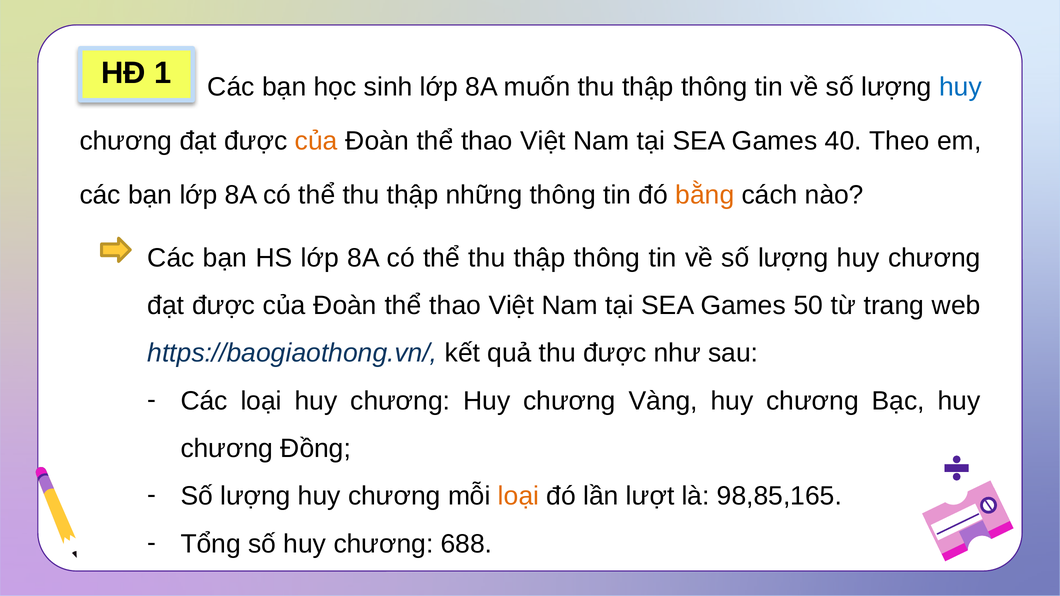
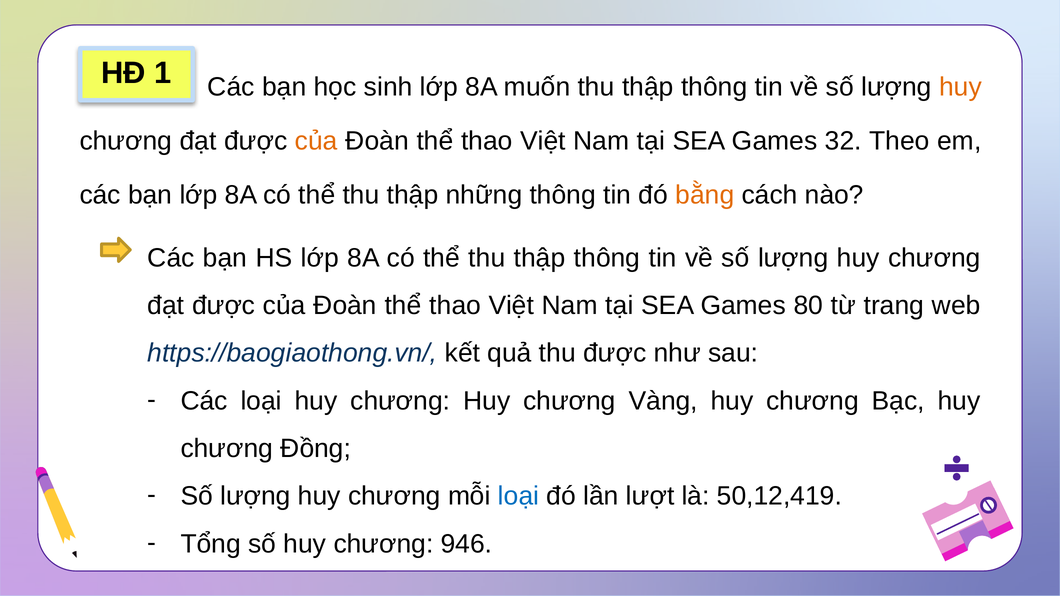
huy colour: blue -> orange (961, 87)
40: 40 -> 32 (843, 141)
50: 50 -> 80 (808, 306)
loại colour: orange -> blue (519, 496)
98,85,165: 98,85,165 -> 50,12,419 (779, 496)
688: 688 -> 946 (467, 544)
